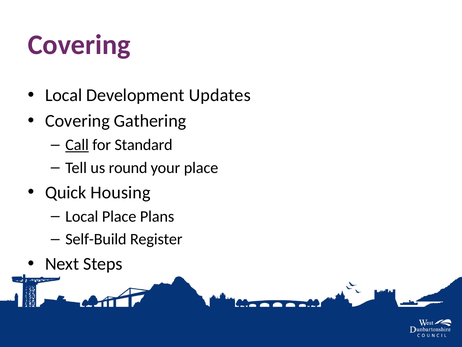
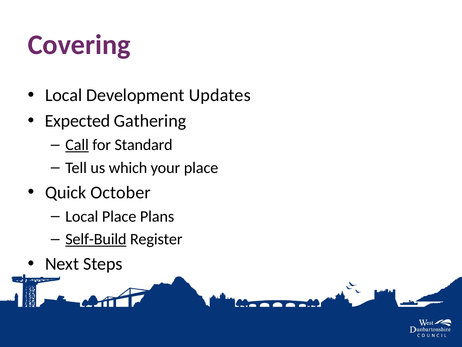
Covering: Covering -> Expected (78, 121)
round: round -> which (128, 168)
Housing: Housing -> October (121, 192)
Self-Build underline: none -> present (96, 239)
